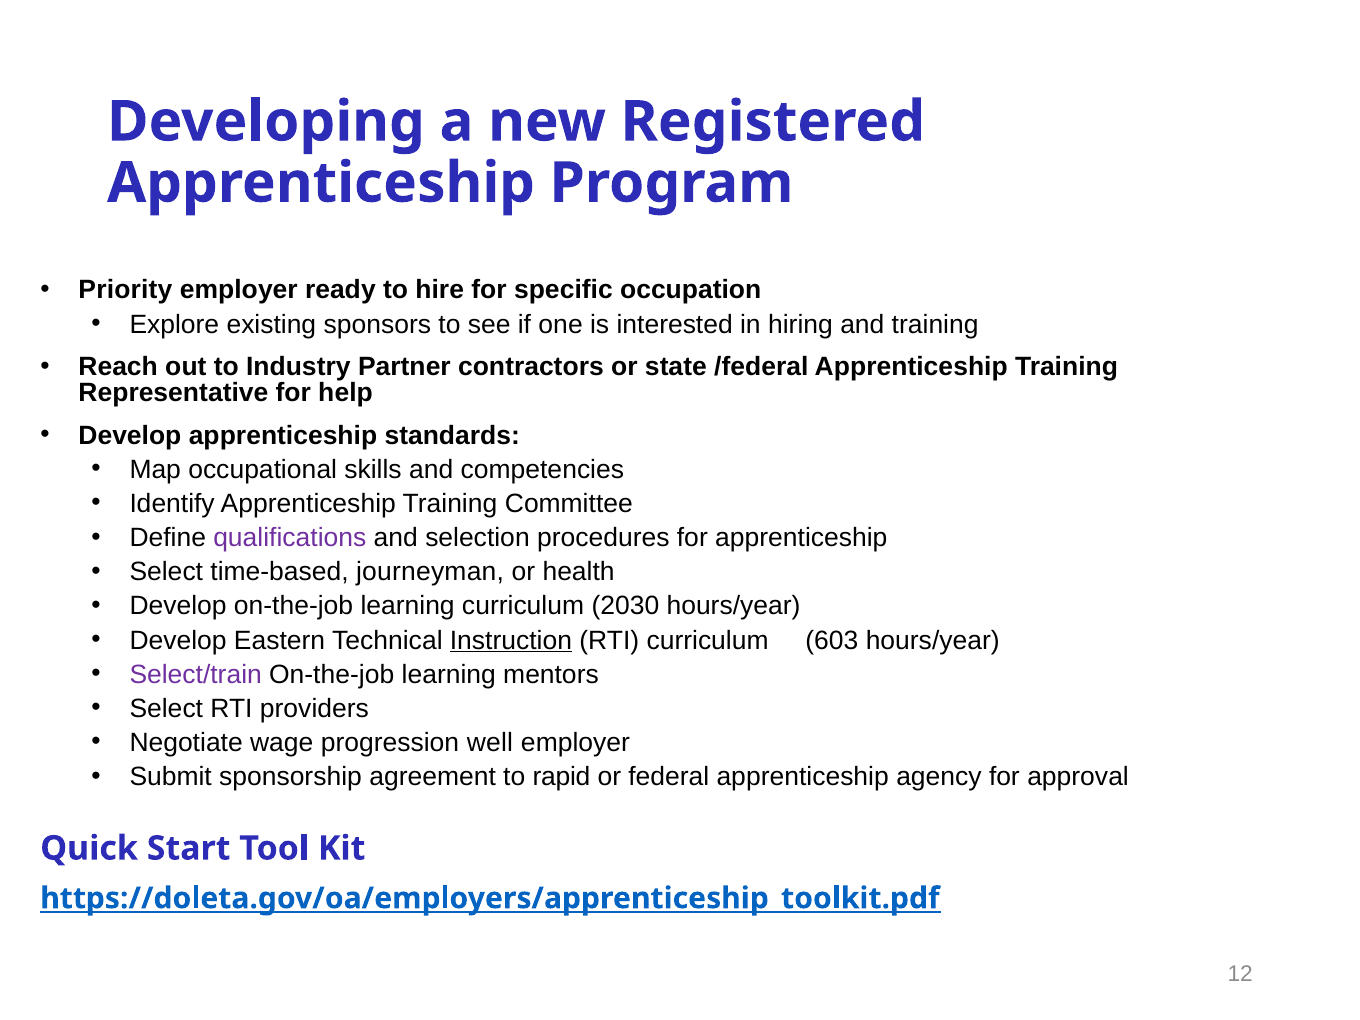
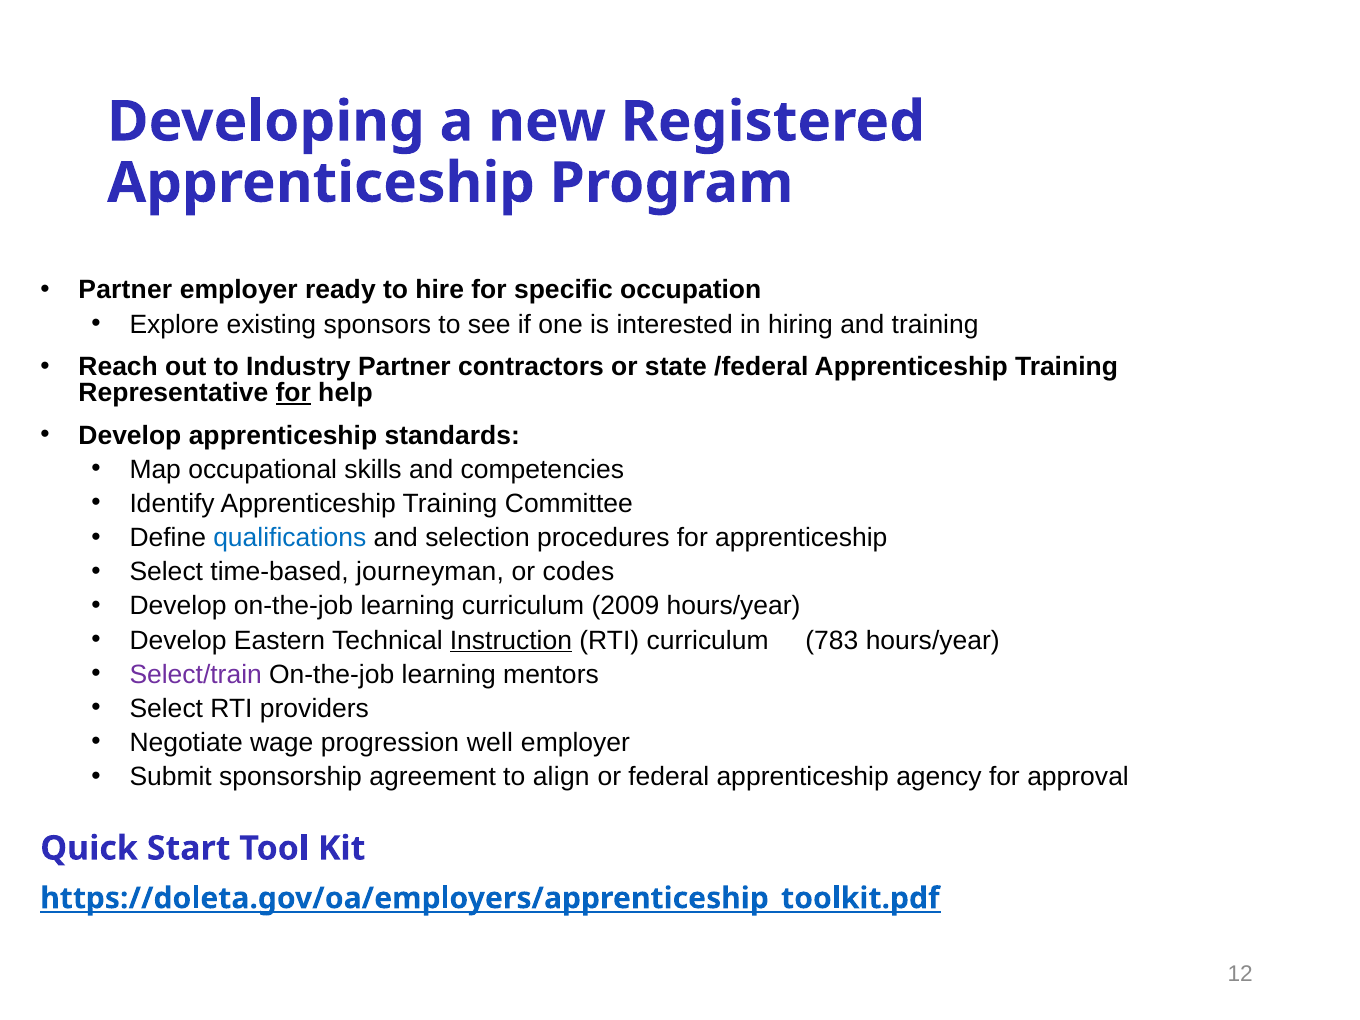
Priority: Priority -> Partner (125, 290)
for underline: none -> present (293, 393)
qualifications colour: purple -> blue (290, 538)
health: health -> codes (578, 572)
2030: 2030 -> 2009 (625, 606)
603: 603 -> 783 (832, 640)
rapid: rapid -> align (561, 777)
